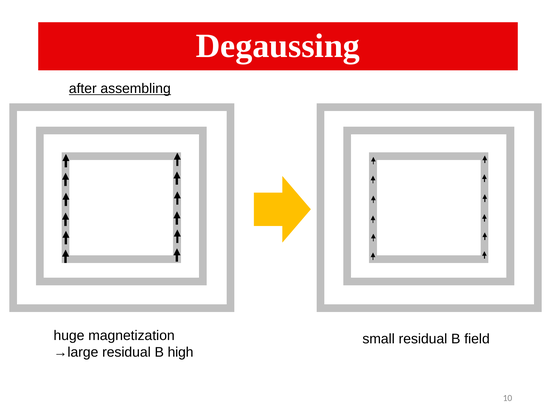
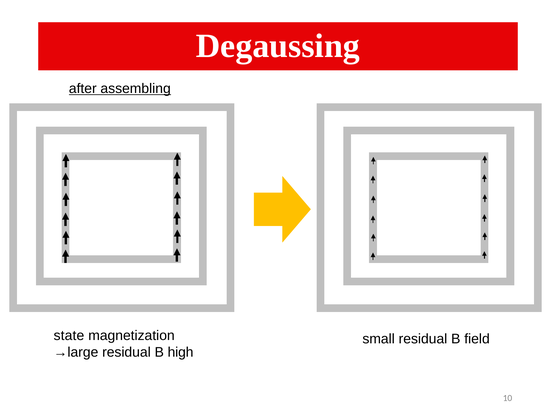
huge: huge -> state (69, 335)
